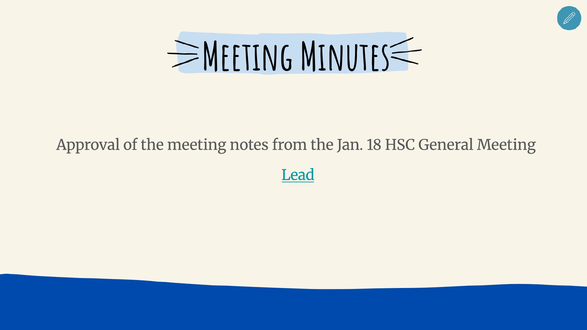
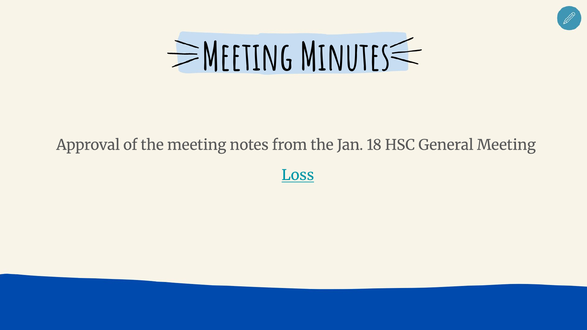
Lead: Lead -> Loss (298, 175)
